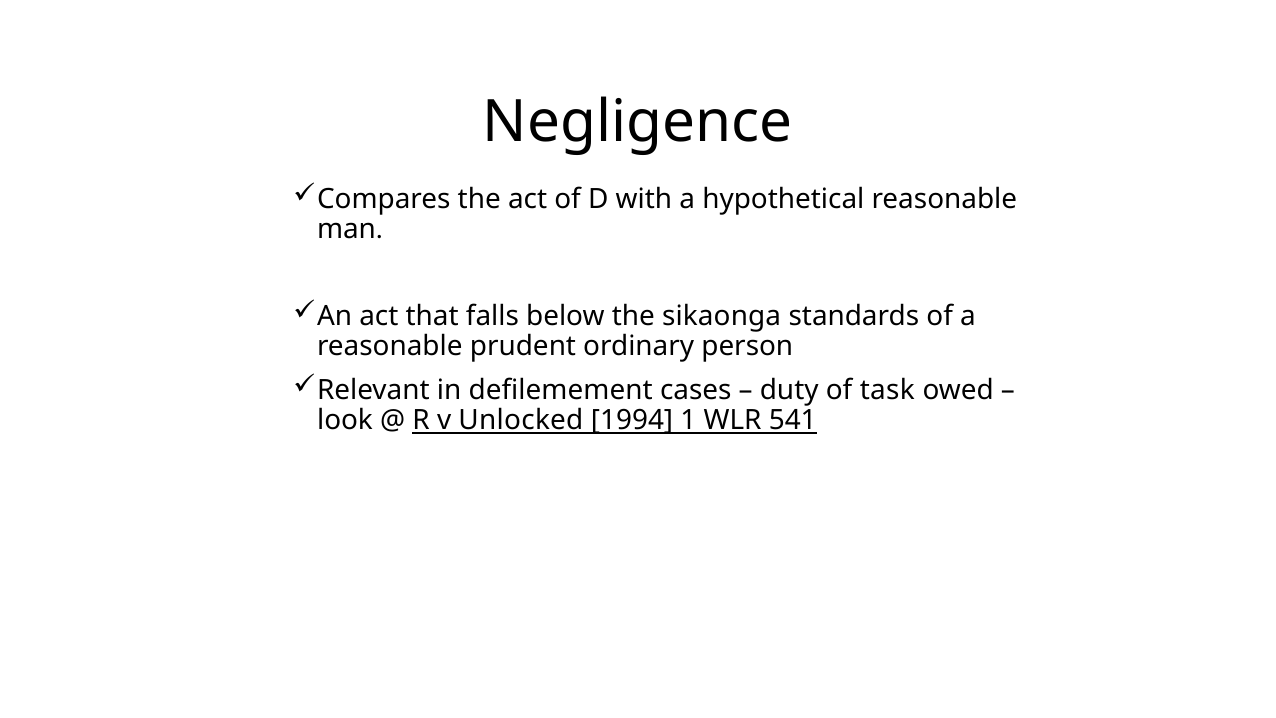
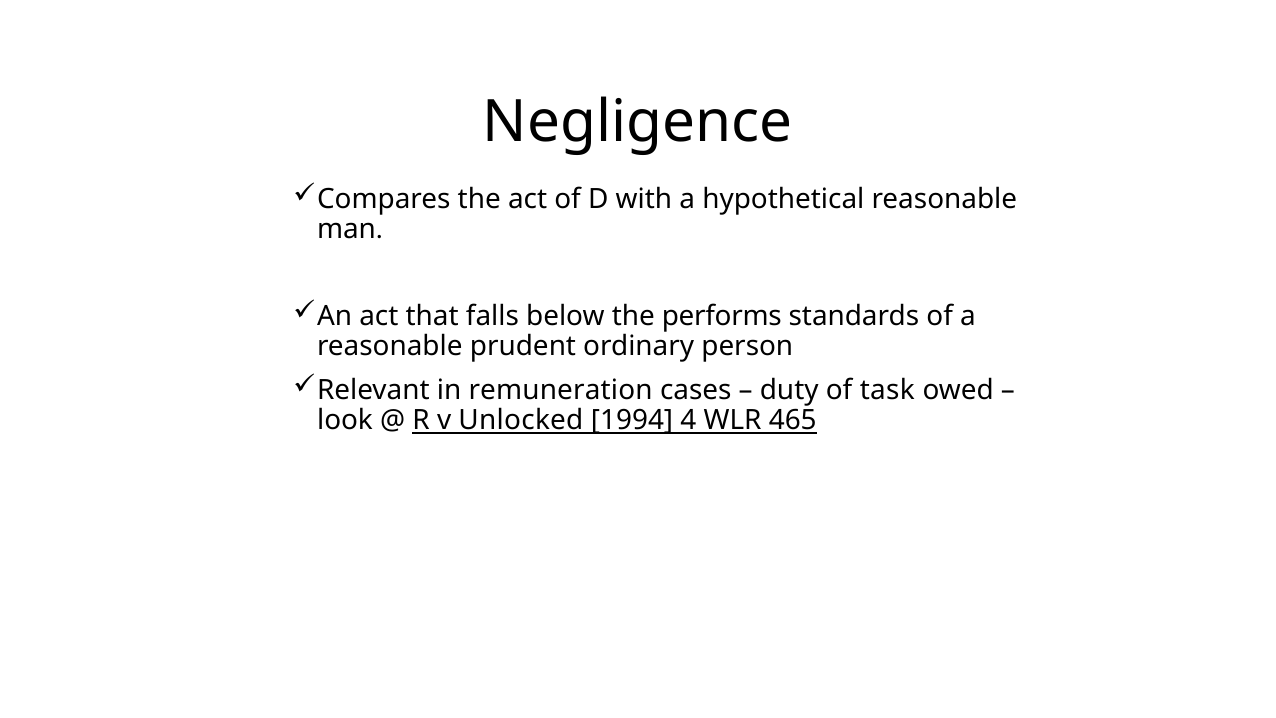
sikaonga: sikaonga -> performs (722, 316)
defilemement: defilemement -> remuneration (561, 390)
1: 1 -> 4 (688, 420)
541: 541 -> 465 (793, 420)
